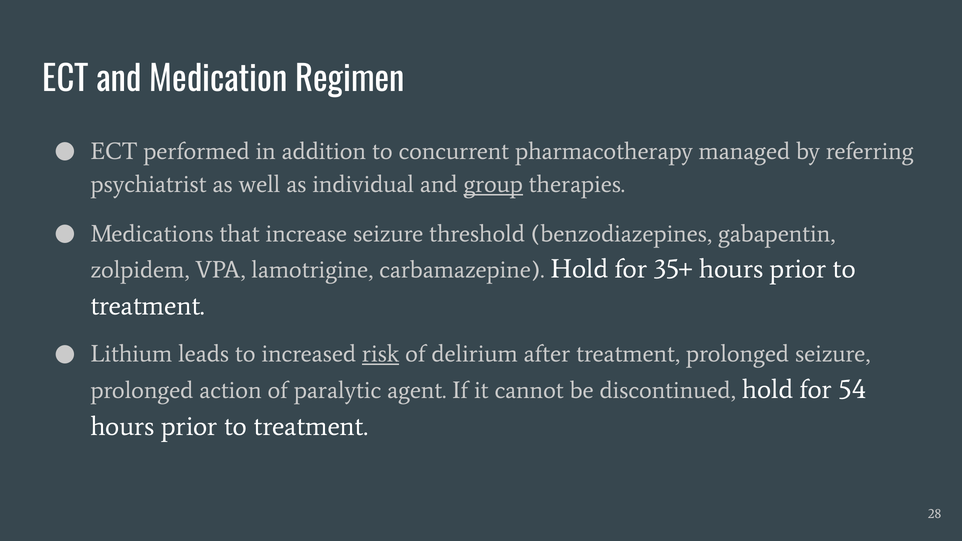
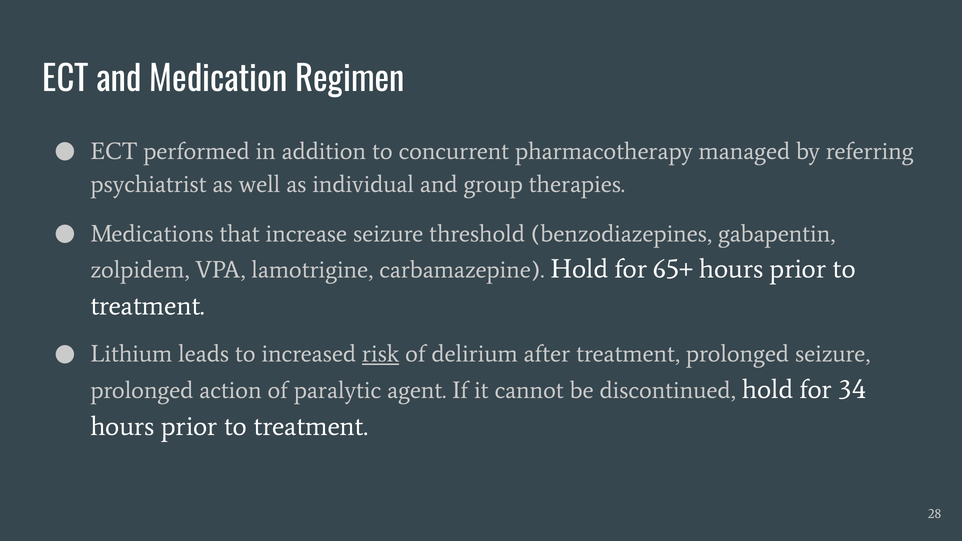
group underline: present -> none (493, 184)
35+: 35+ -> 65+ (673, 269)
54: 54 -> 34 (852, 390)
